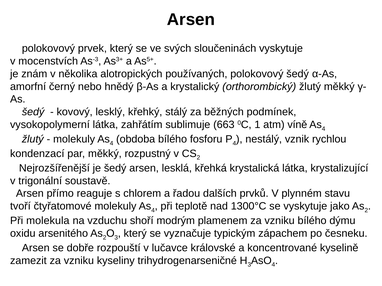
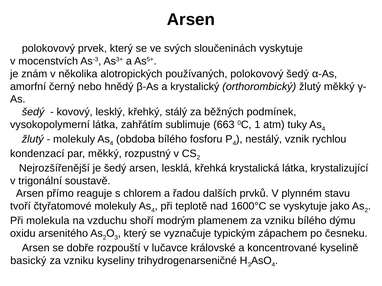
víně: víně -> tuky (297, 125)
1300°C: 1300°C -> 1600°C (249, 207)
zamezit: zamezit -> basický (28, 261)
